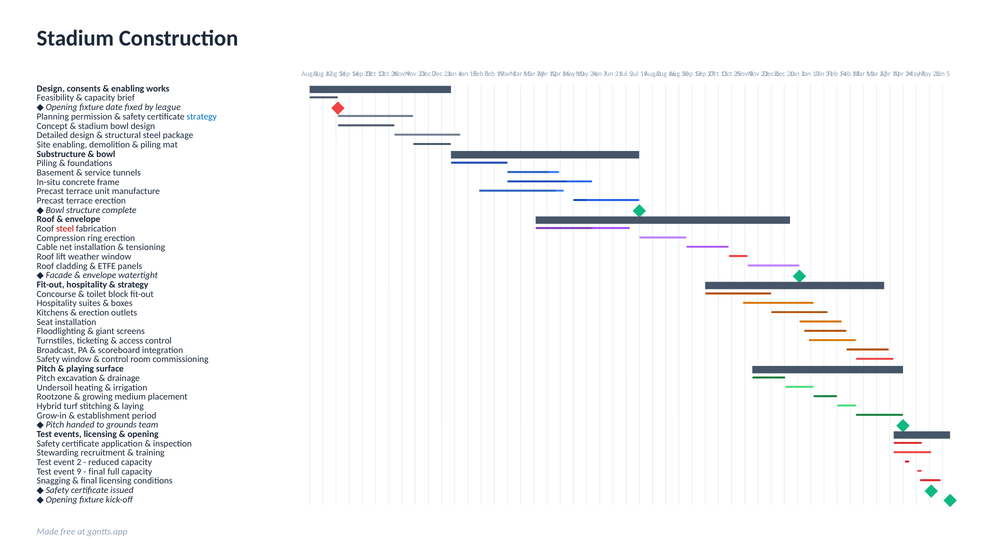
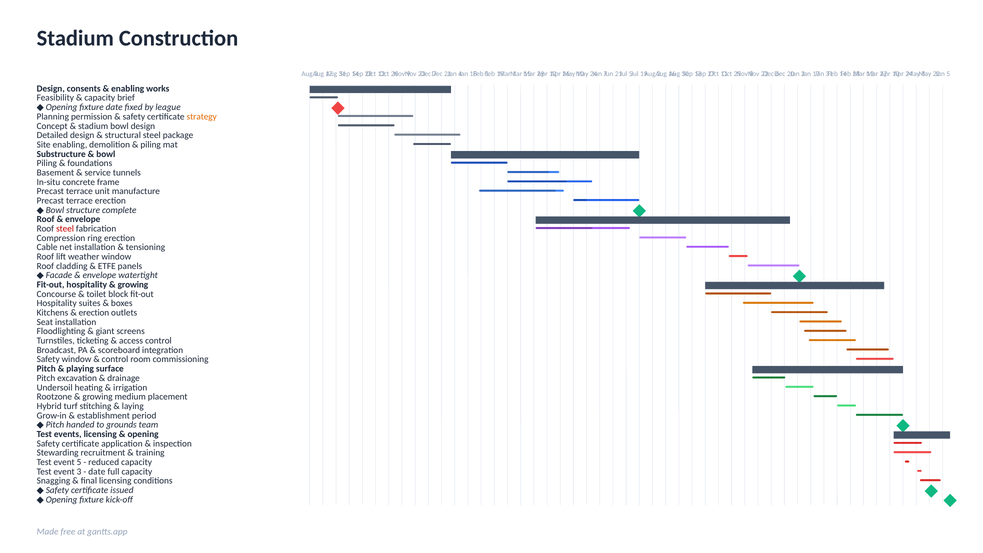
strategy colour: blue -> orange (202, 117)
strategy: strategy -> growing (133, 285)
event 2: 2 -> 5 (79, 462)
event 9: 9 -> 3 (79, 471)
final: final -> date (97, 471)
